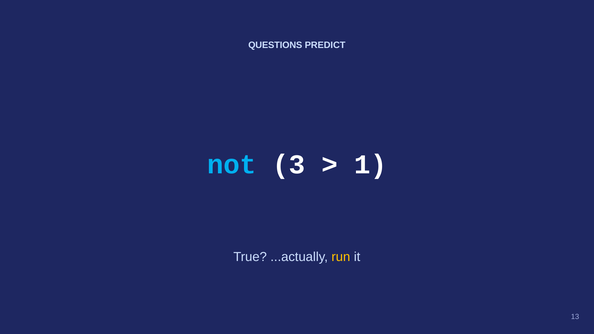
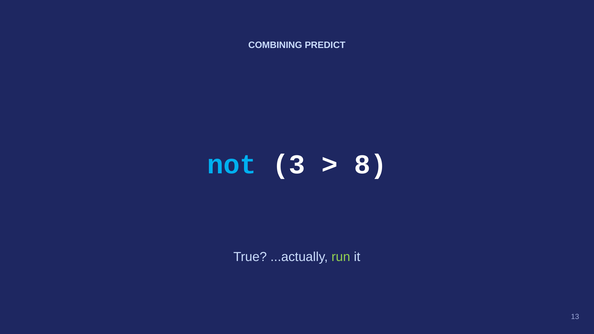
QUESTIONS: QUESTIONS -> COMBINING (275, 45)
1: 1 -> 8 (370, 165)
run colour: yellow -> light green (341, 257)
